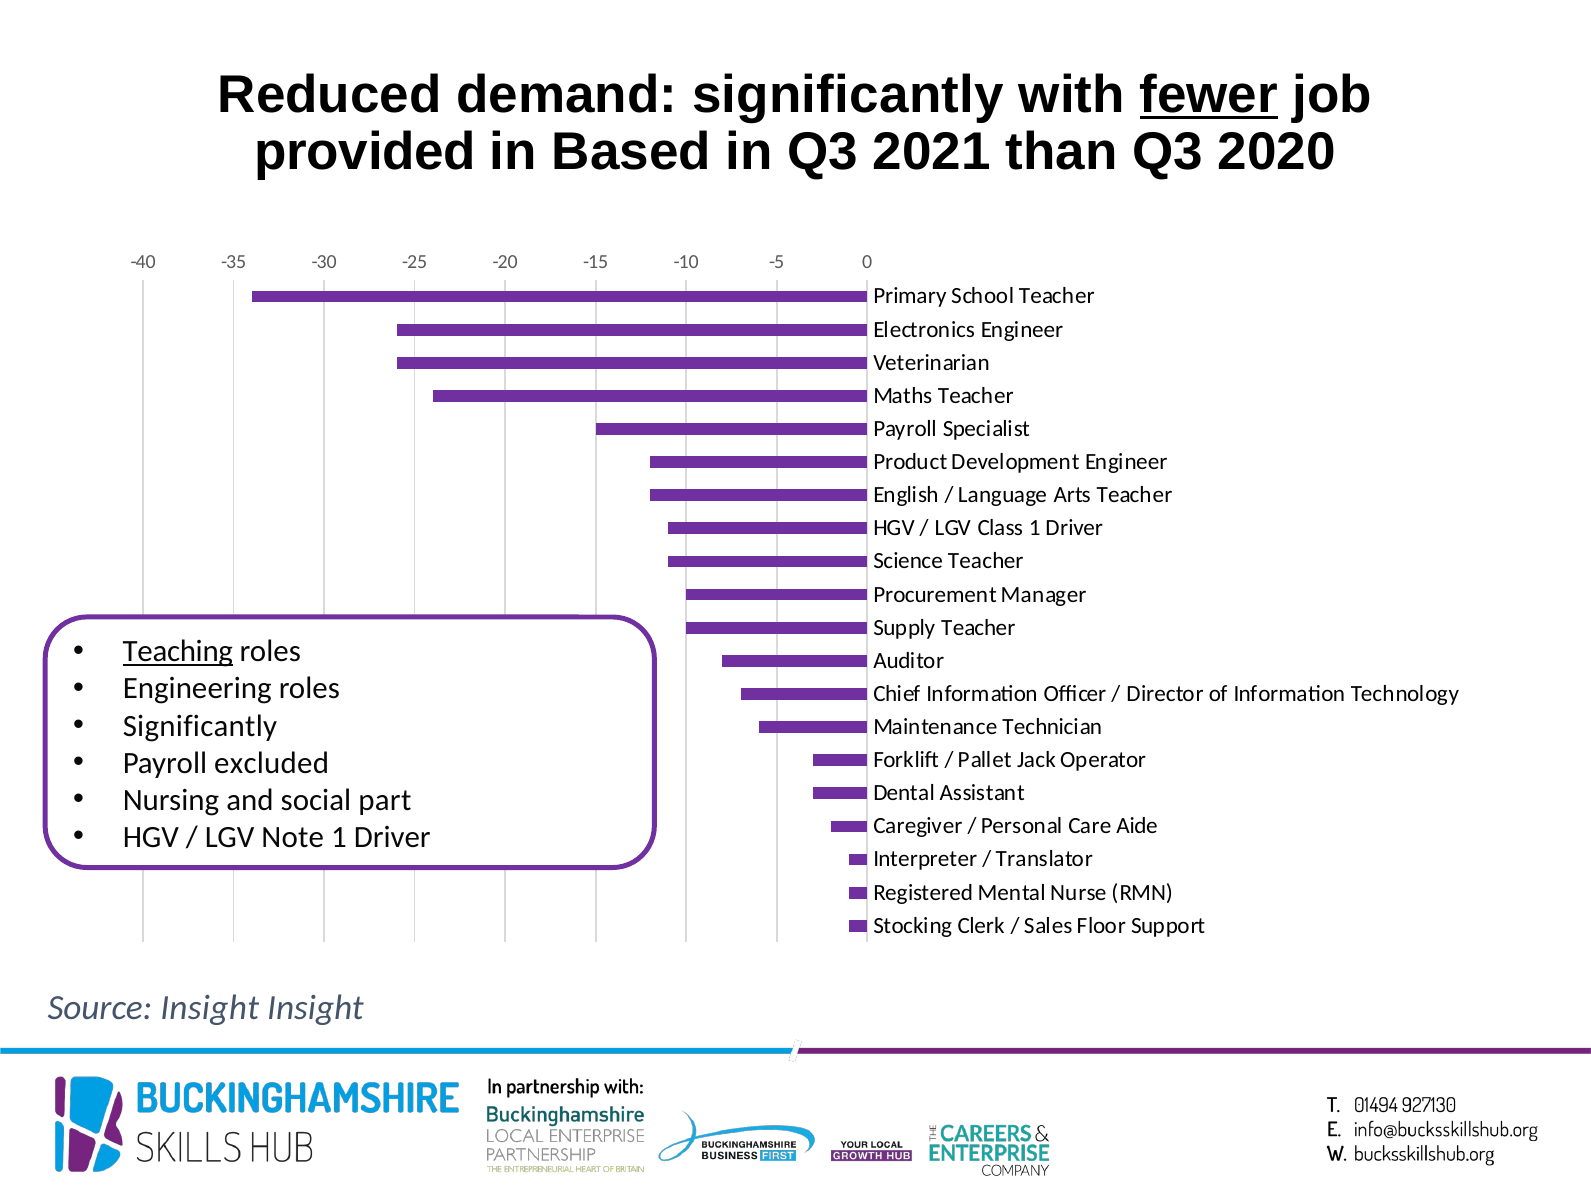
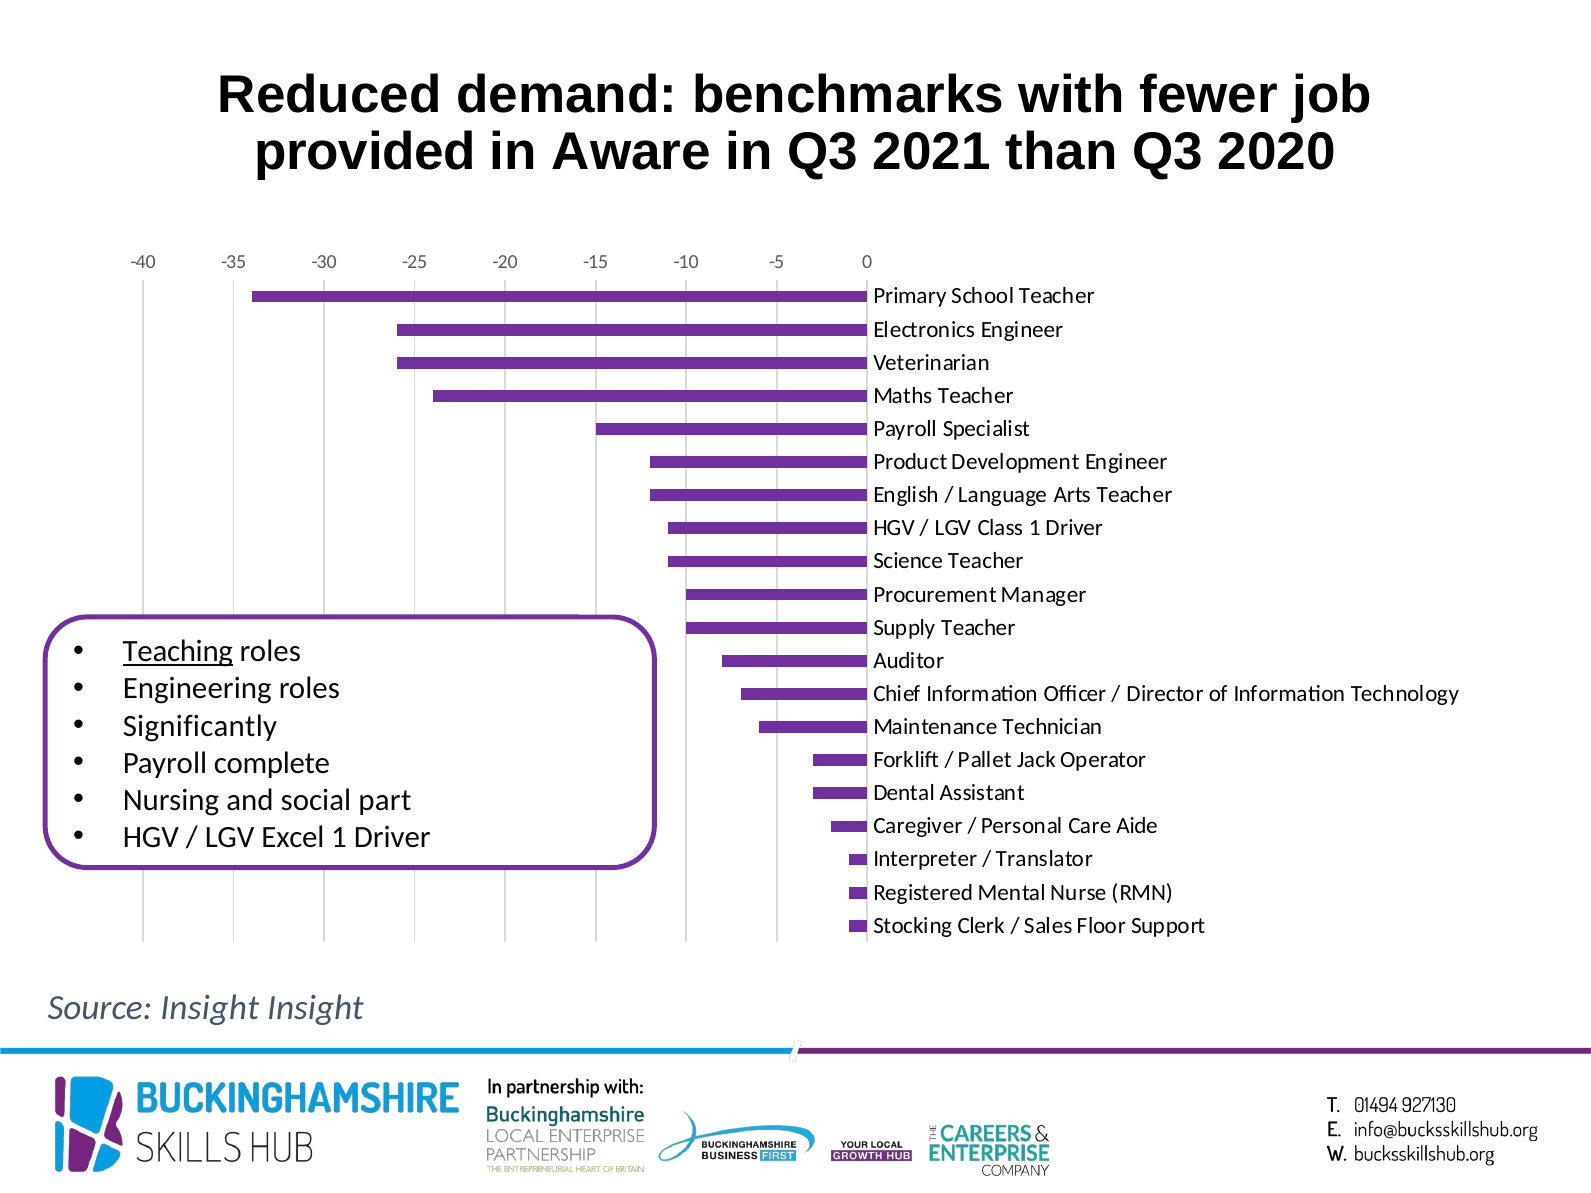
demand significantly: significantly -> benchmarks (848, 95)
fewer underline: present -> none (1209, 95)
Based: Based -> Aware (632, 152)
excluded: excluded -> complete (272, 763)
Note: Note -> Excel (293, 837)
